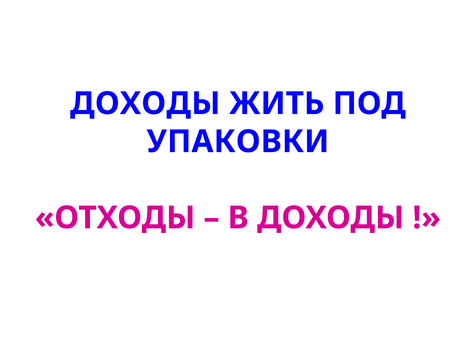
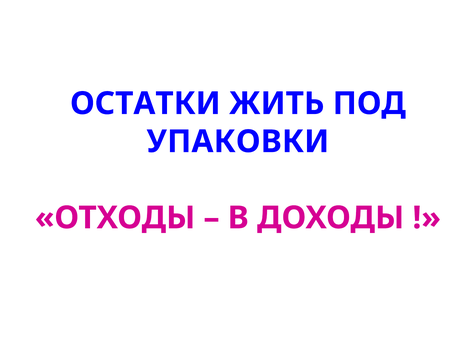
ДОХОДЫ: ДОХОДЫ -> ОСТАТКИ (145, 104)
